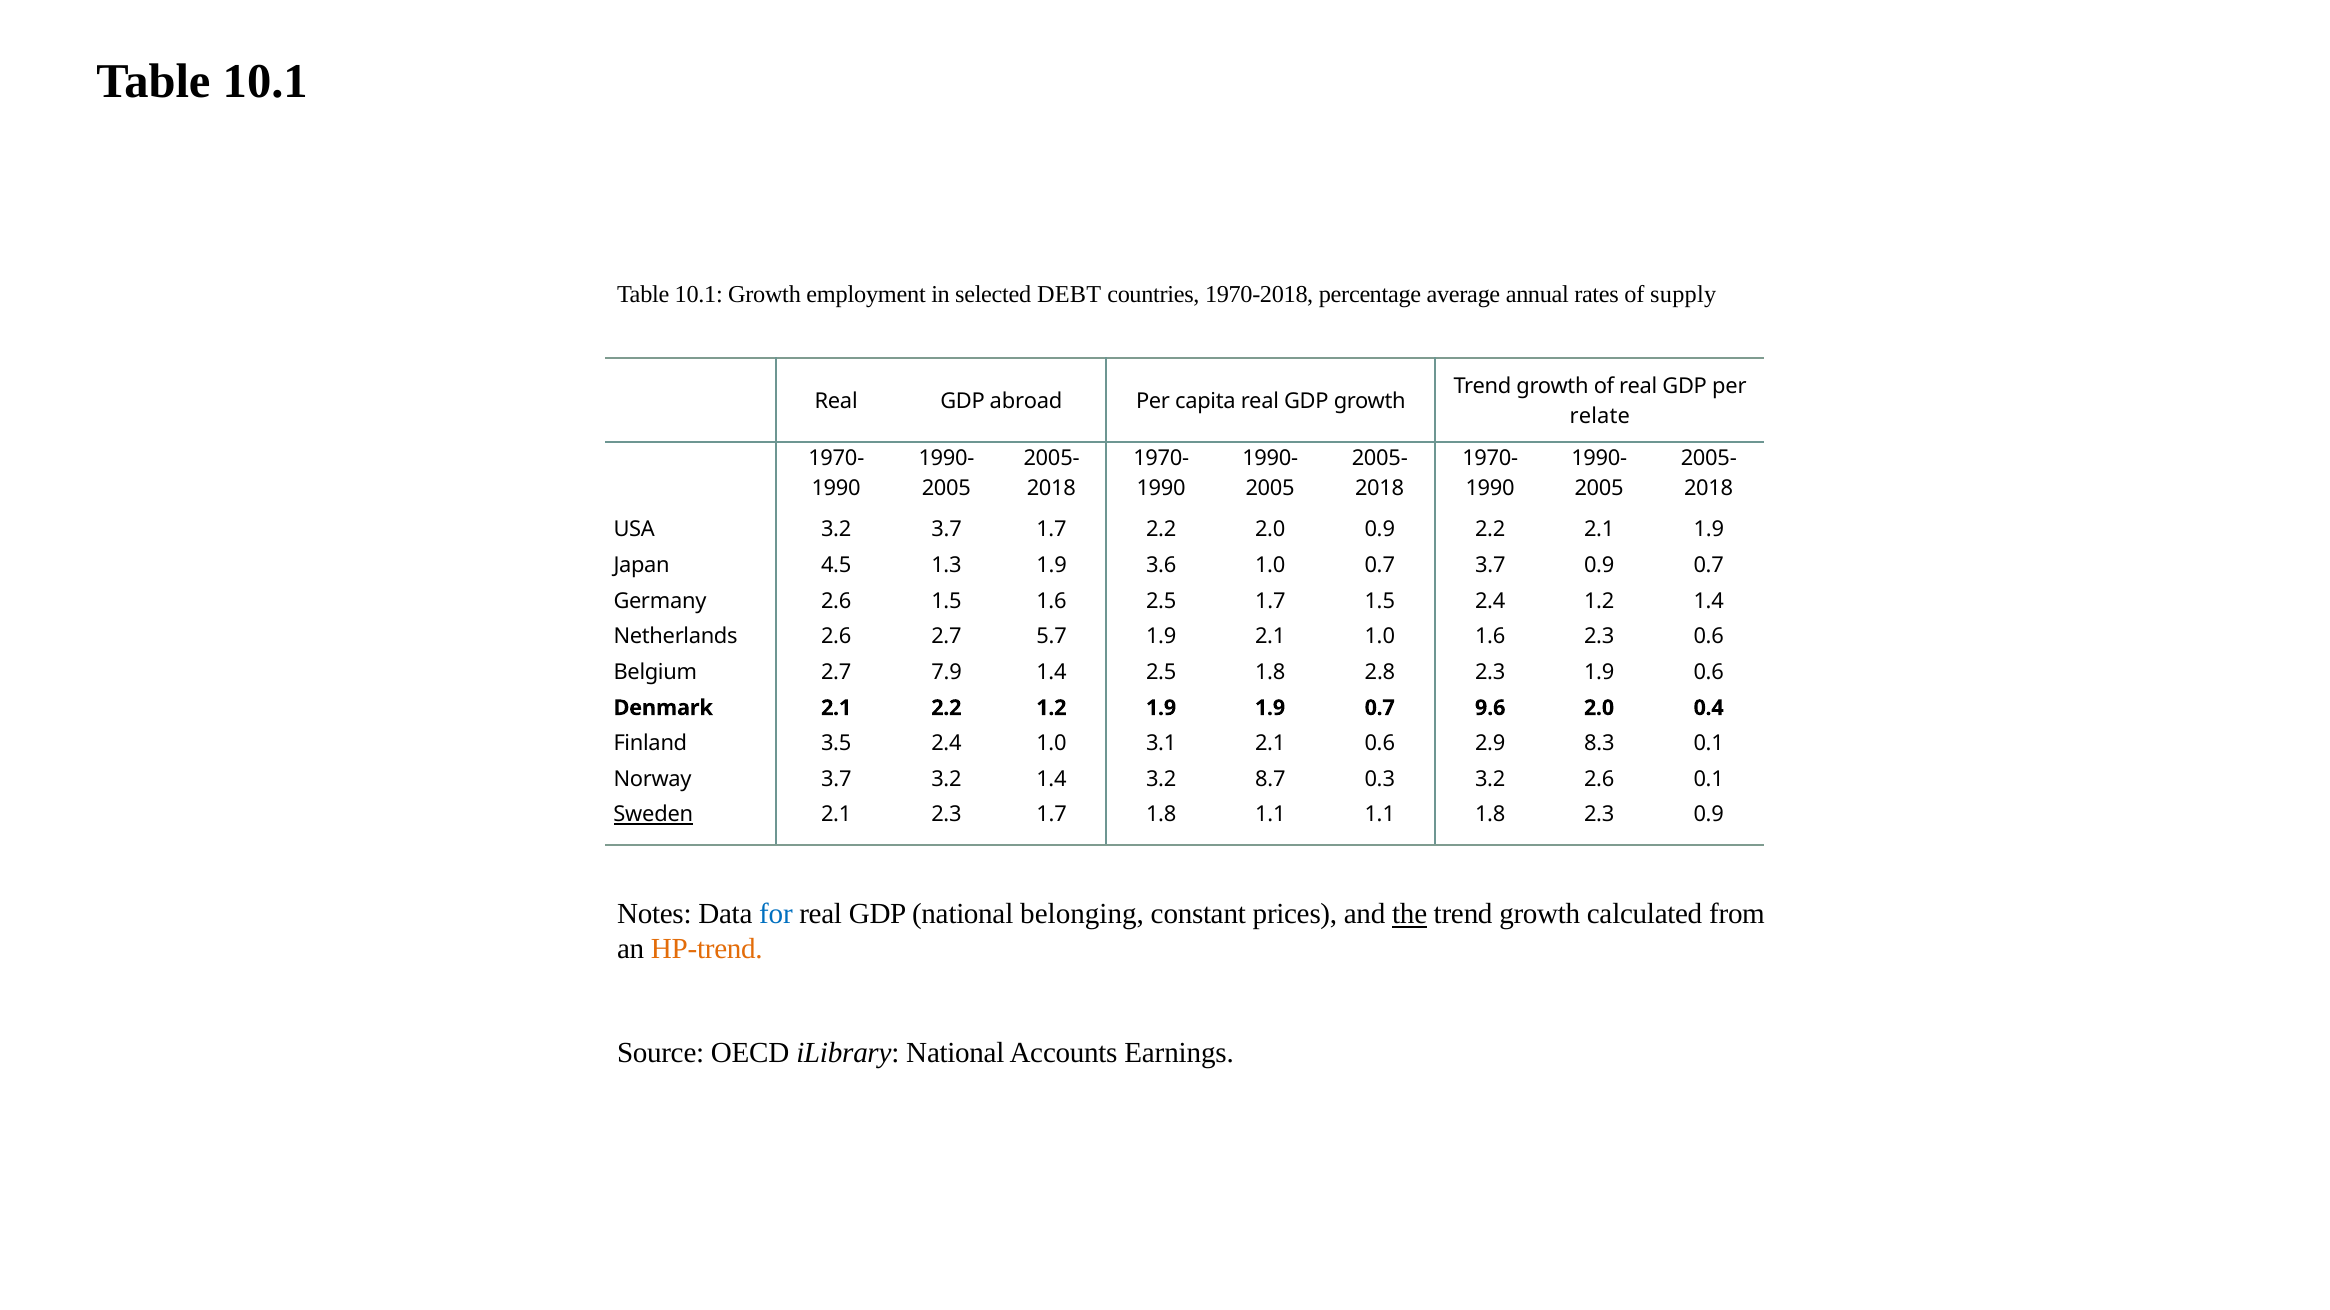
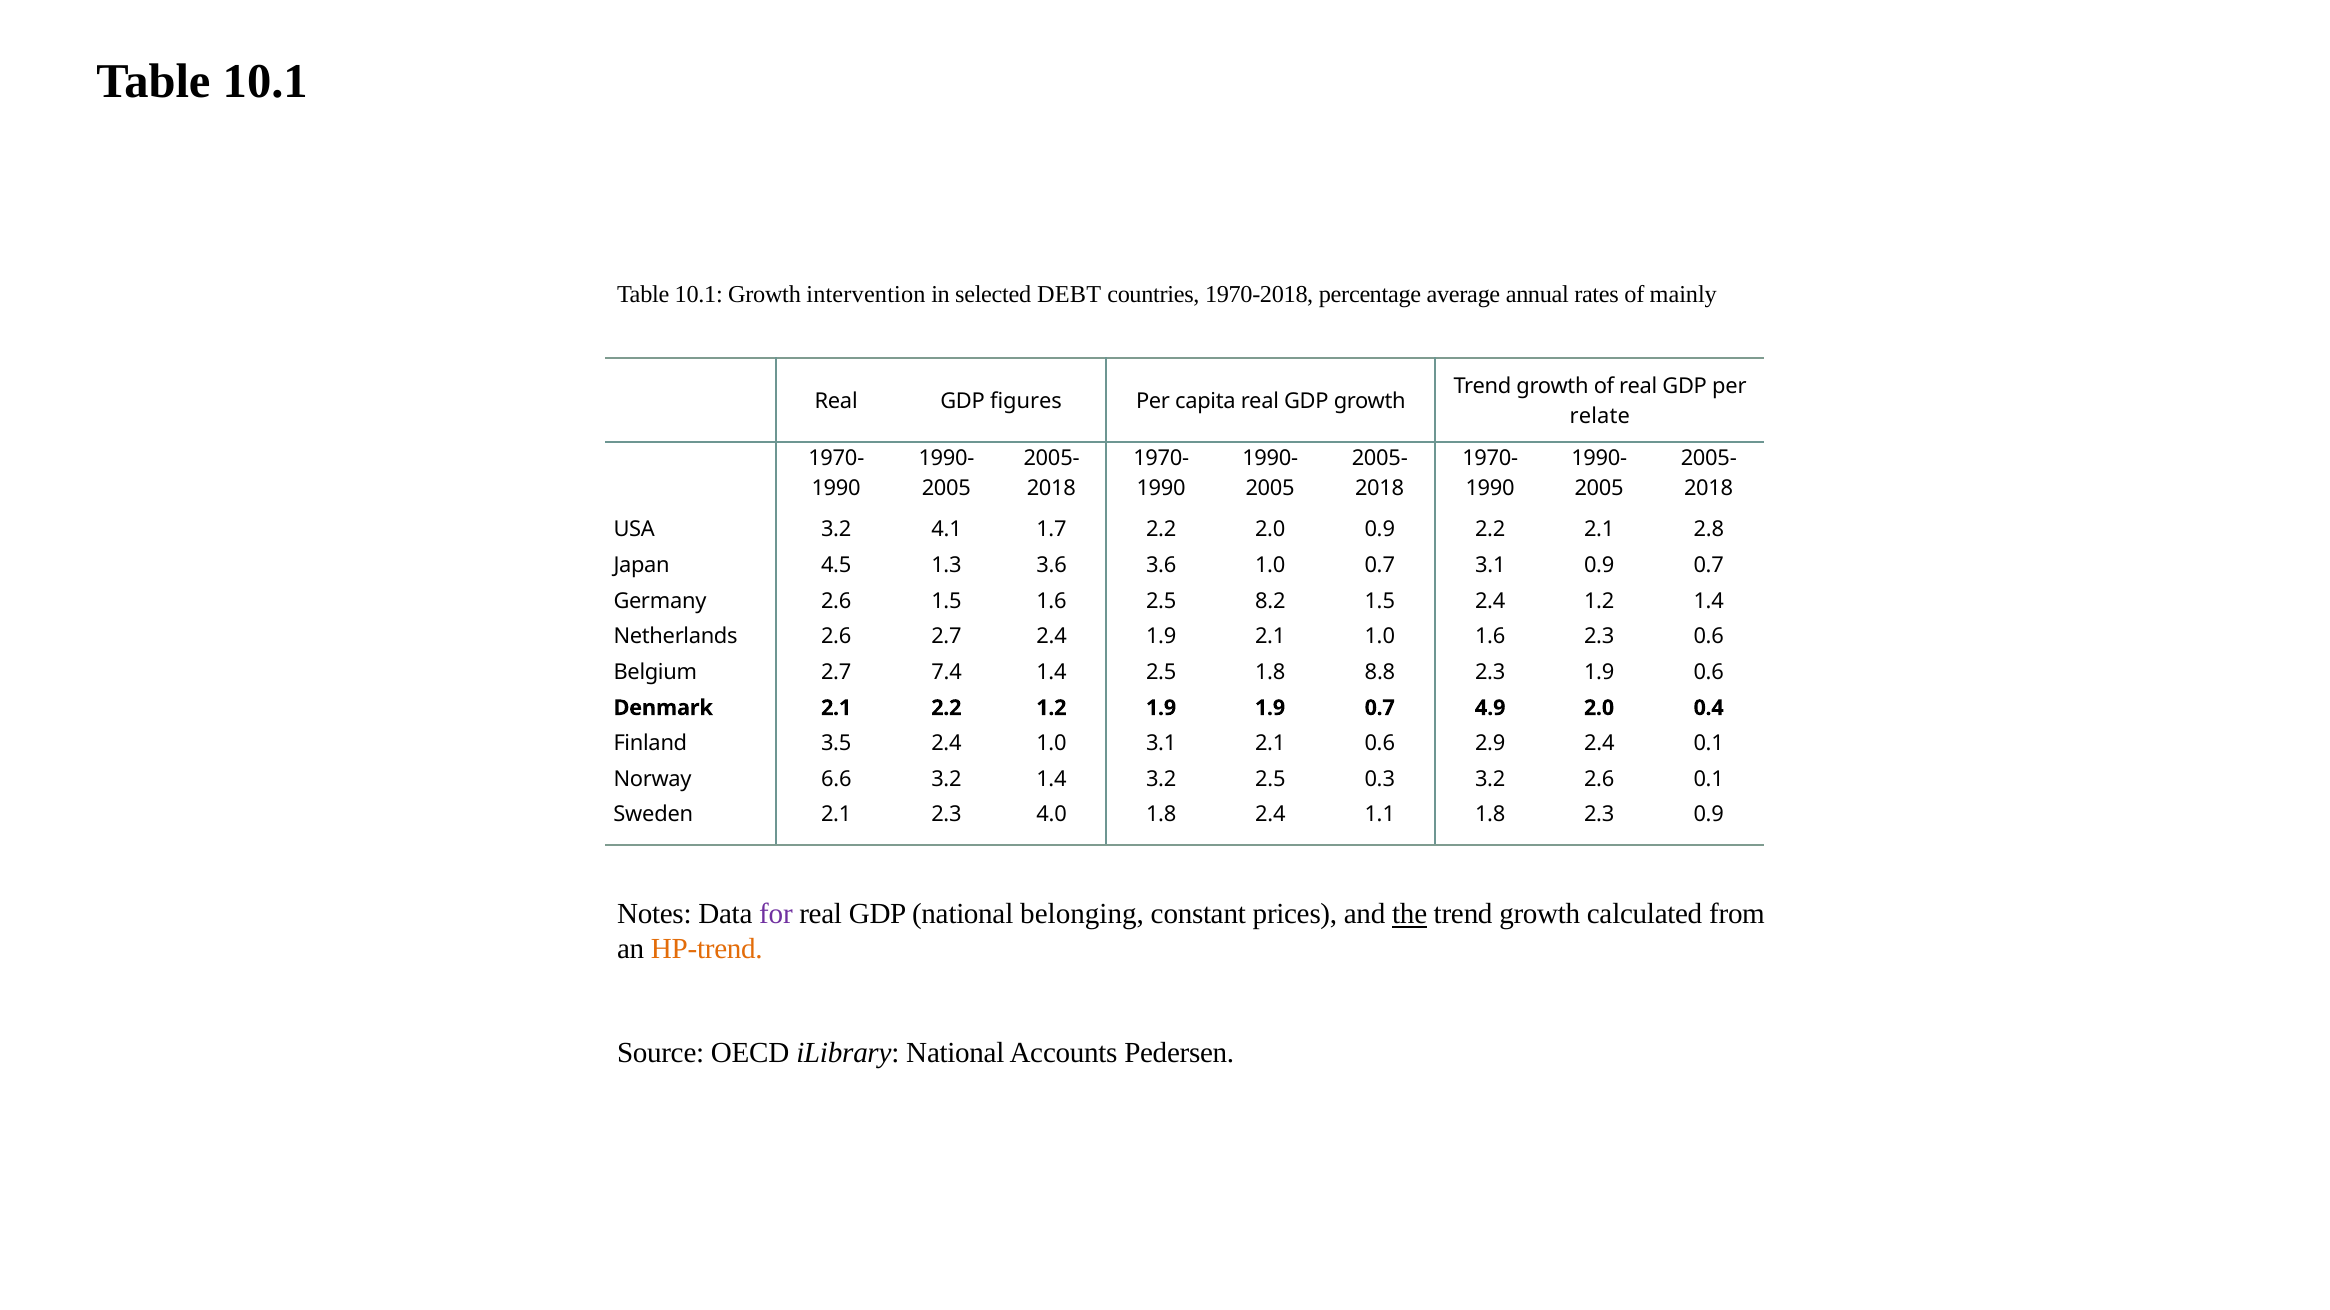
employment: employment -> intervention (866, 295)
supply: supply -> mainly (1683, 295)
abroad: abroad -> figures (1026, 402)
3.2 3.7: 3.7 -> 4.1 (947, 530)
2.1 1.9: 1.9 -> 2.8 (1709, 530)
1.3 1.9: 1.9 -> 3.6 (1052, 566)
0.7 3.7: 3.7 -> 3.1 (1490, 566)
2.5 1.7: 1.7 -> 8.2 (1270, 601)
2.7 5.7: 5.7 -> 2.4 (1052, 637)
7.9: 7.9 -> 7.4 (947, 673)
2.8: 2.8 -> 8.8 (1380, 673)
9.6: 9.6 -> 4.9 (1490, 708)
2.9 8.3: 8.3 -> 2.4 (1599, 744)
Norway 3.7: 3.7 -> 6.6 (836, 779)
3.2 8.7: 8.7 -> 2.5 (1270, 779)
Sweden underline: present -> none (653, 815)
2.3 1.7: 1.7 -> 4.0 (1052, 815)
1.8 1.1: 1.1 -> 2.4 (1270, 815)
for colour: blue -> purple (776, 915)
Earnings: Earnings -> Pedersen (1179, 1054)
